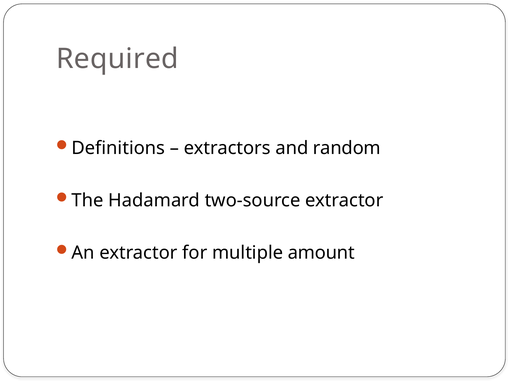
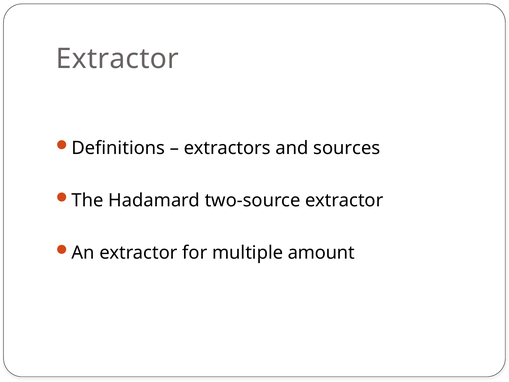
Required: Required -> Extractor (117, 59)
random: random -> sources (347, 148)
